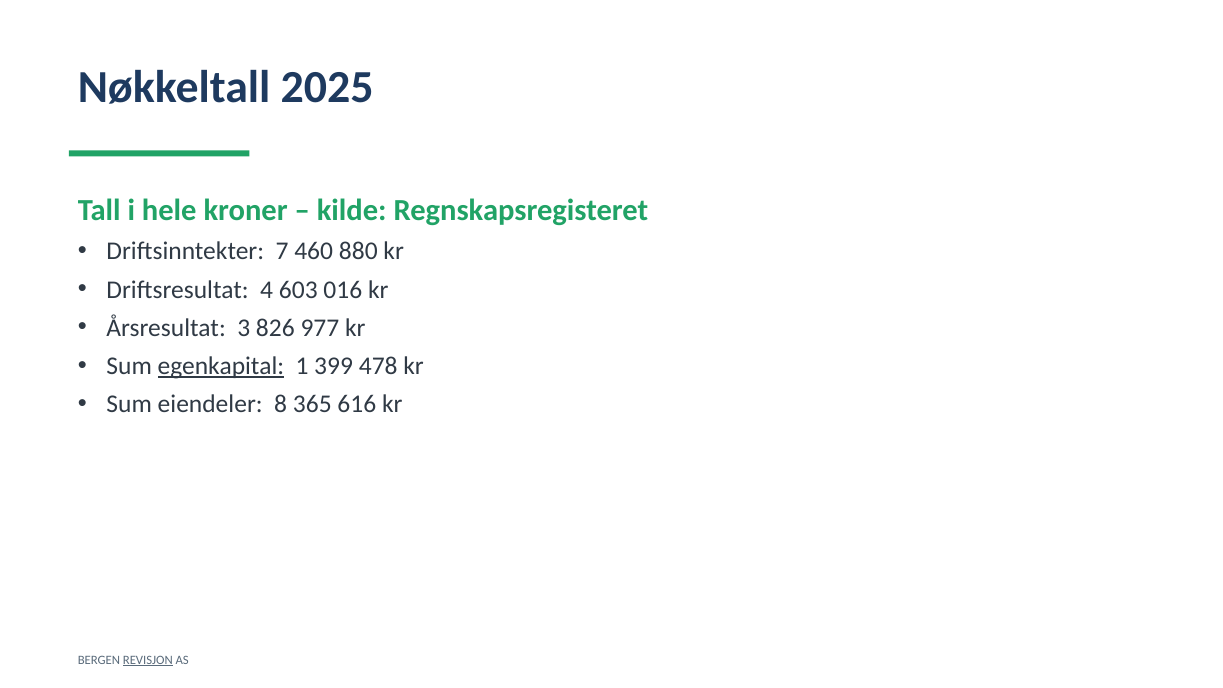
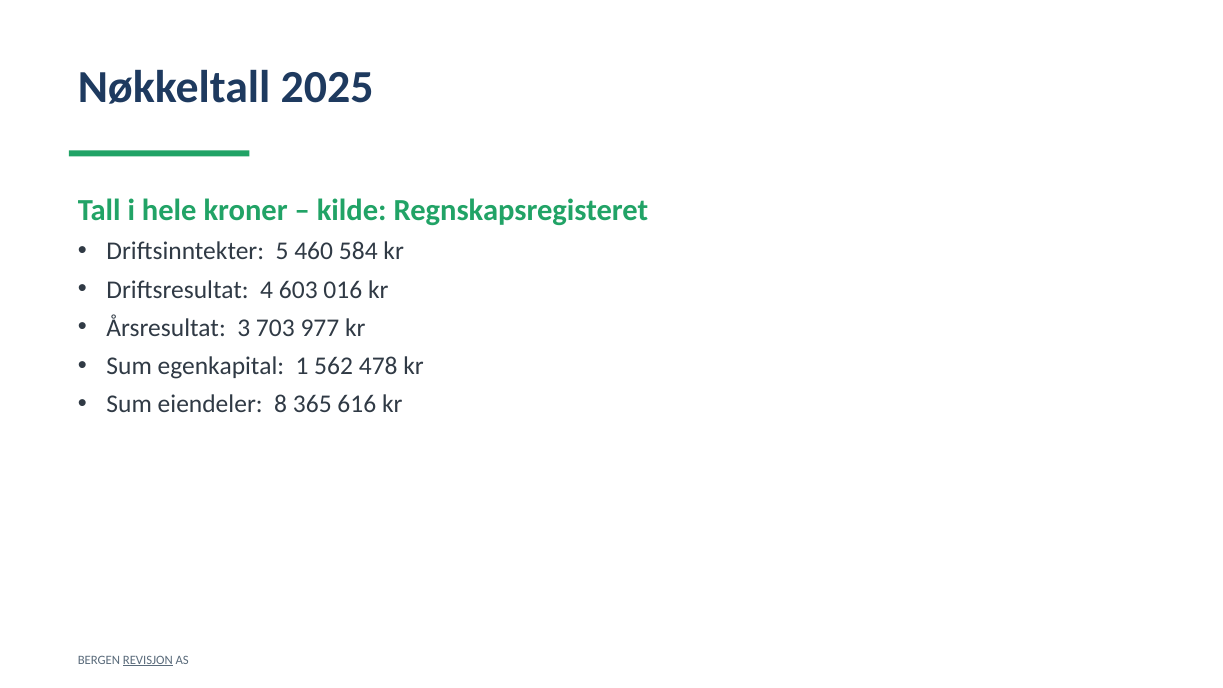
7: 7 -> 5 (282, 251)
880: 880 -> 584 (358, 251)
826: 826 -> 703 (275, 328)
egenkapital underline: present -> none (221, 366)
399: 399 -> 562 (334, 366)
